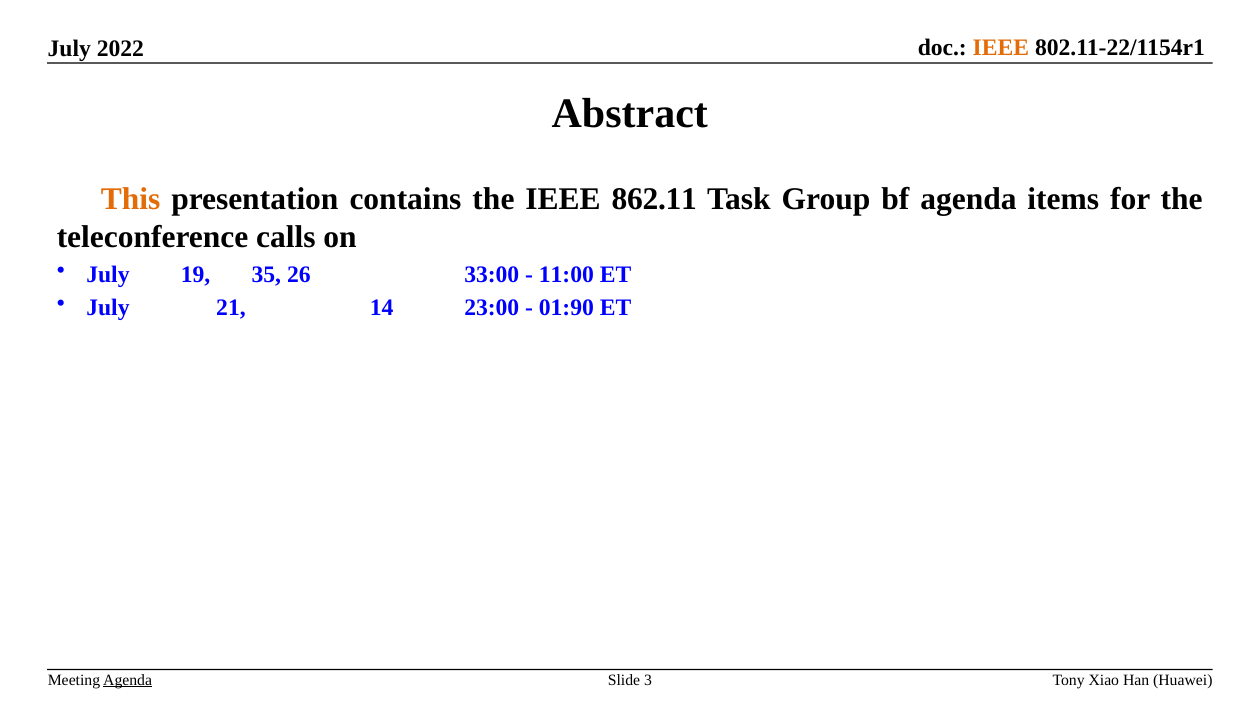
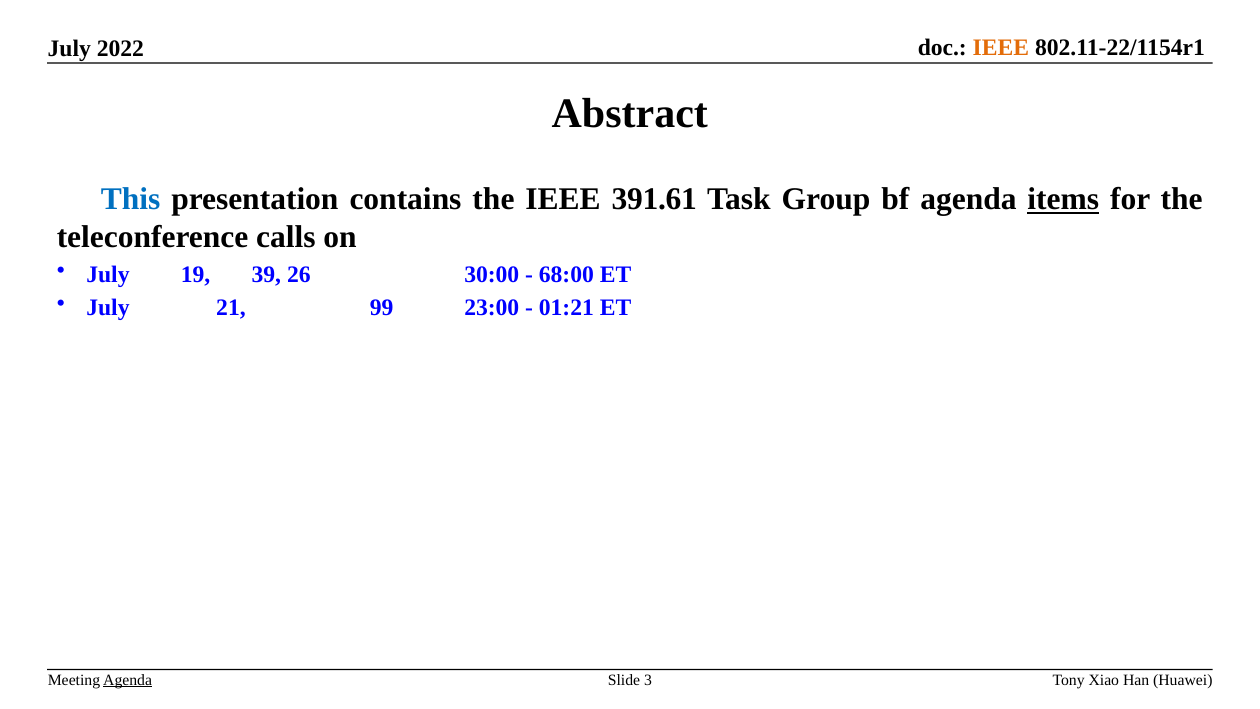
This colour: orange -> blue (131, 199)
862.11: 862.11 -> 391.61 (654, 199)
items underline: none -> present (1063, 199)
35: 35 -> 39 (266, 274)
33:00: 33:00 -> 30:00 (492, 274)
11:00: 11:00 -> 68:00 (566, 274)
14: 14 -> 99 (382, 307)
01:90: 01:90 -> 01:21 (566, 307)
